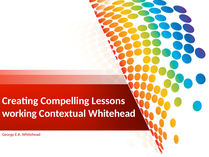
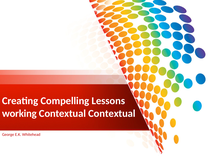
Contextual Whitehead: Whitehead -> Contextual (112, 113)
